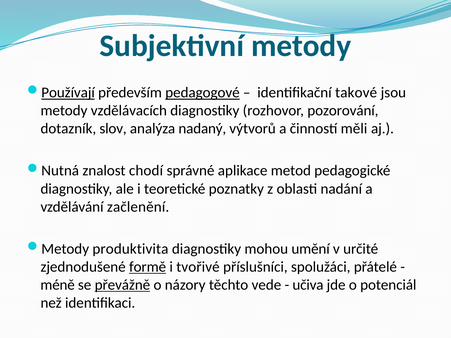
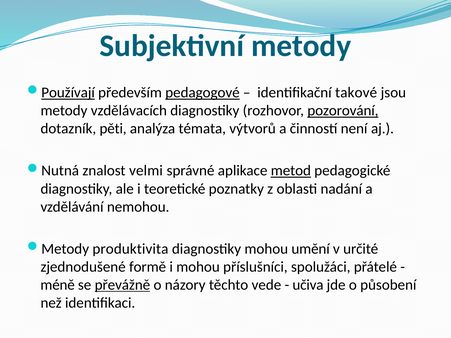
pozorování underline: none -> present (343, 111)
slov: slov -> pěti (113, 129)
nadaný: nadaný -> témata (202, 129)
měli: měli -> není (354, 129)
chodí: chodí -> velmi (146, 171)
metod underline: none -> present (291, 171)
začlenění: začlenění -> nemohou (138, 207)
formě underline: present -> none (148, 267)
i tvořivé: tvořivé -> mohou (198, 267)
potenciál: potenciál -> působení (388, 285)
